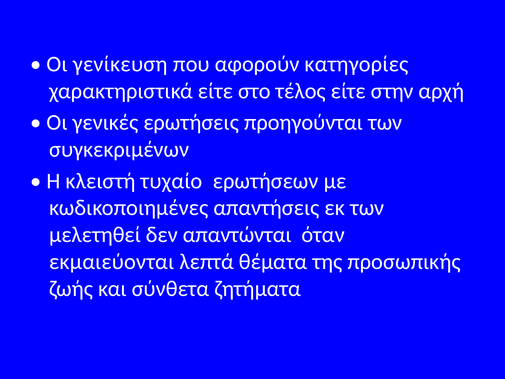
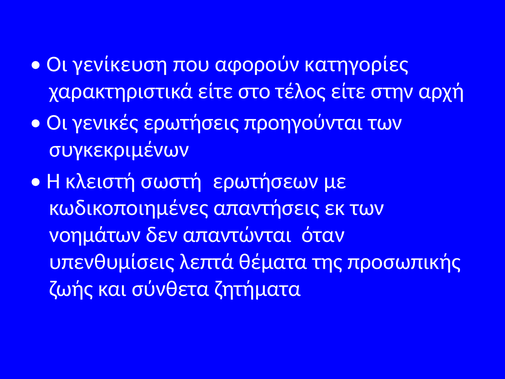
τυχαίο: τυχαίο -> σωστή (171, 181)
μελετηθεί: μελετηθεί -> νοημάτων (95, 235)
εκμαιεύονται: εκμαιεύονται -> υπενθυμίσεις (112, 262)
